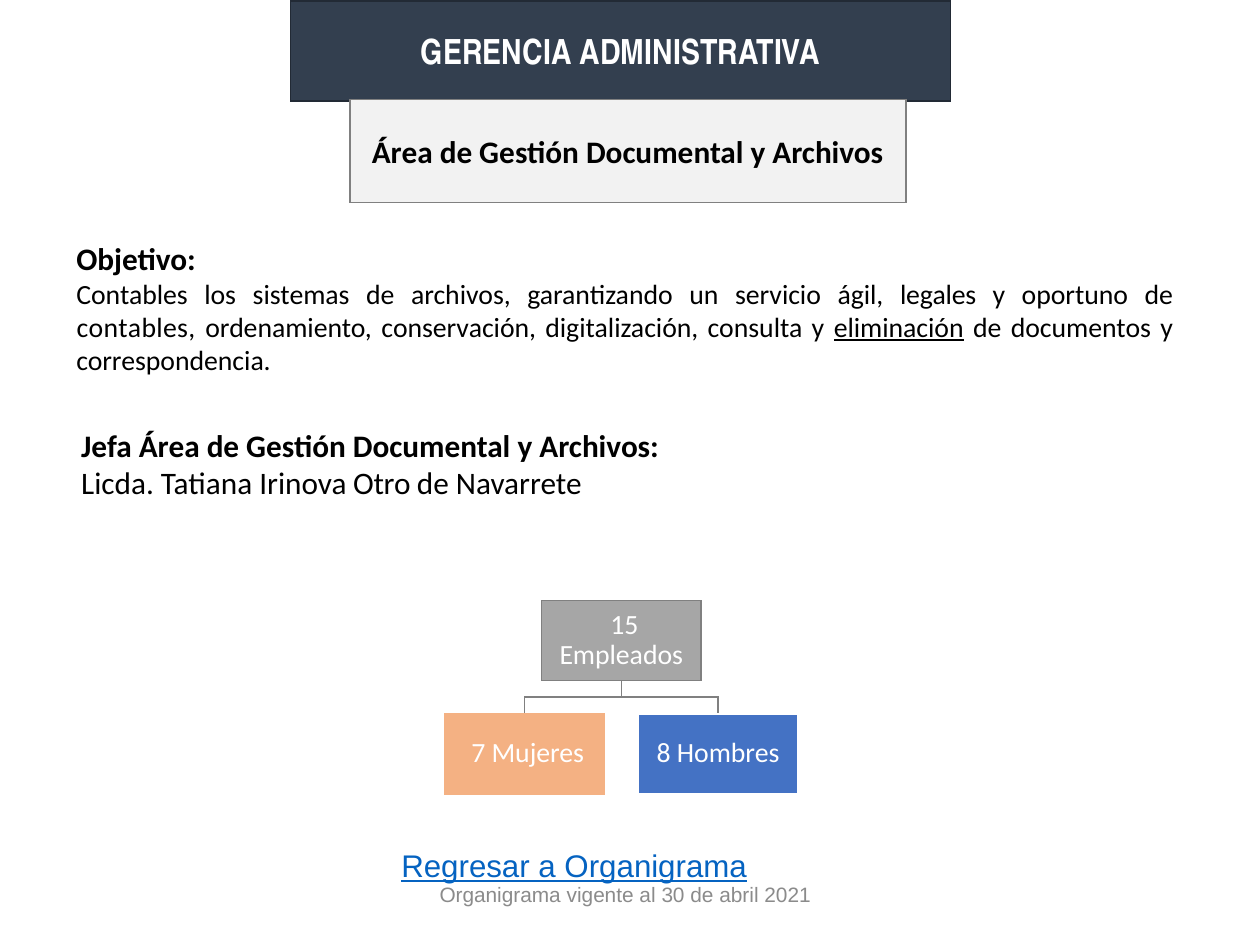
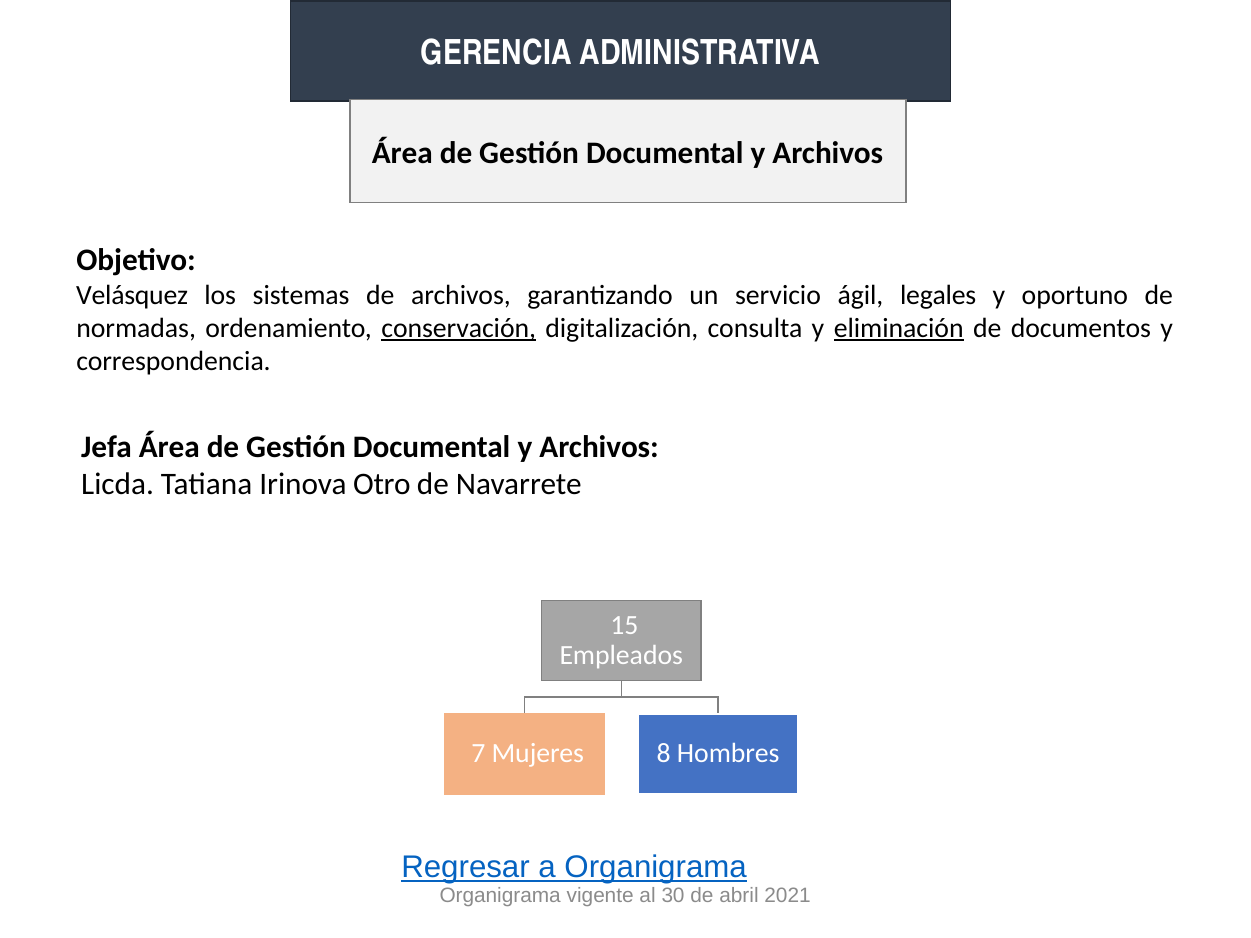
Contables: Contables -> Velásquez (132, 295)
contables: contables -> normadas (136, 328)
conservación underline: none -> present (459, 328)
